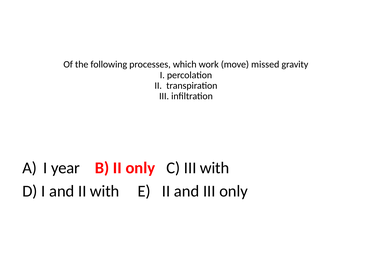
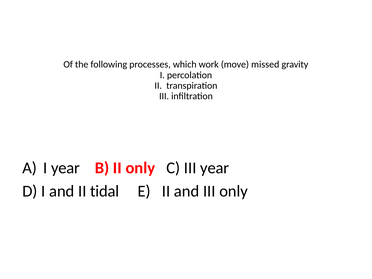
III with: with -> year (215, 168)
II with: with -> tidal (105, 191)
